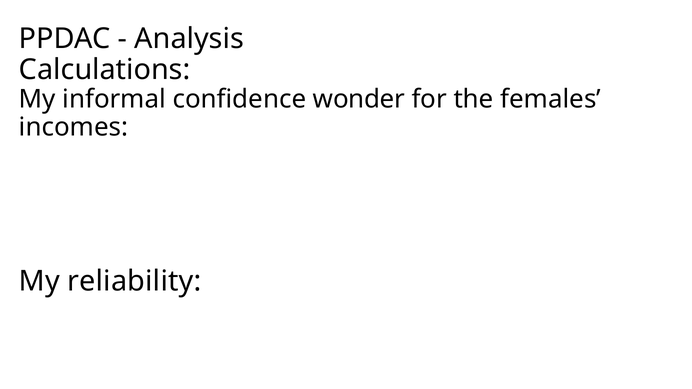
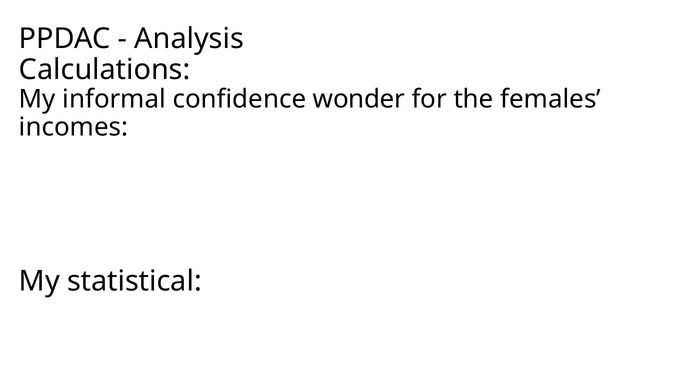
reliability: reliability -> statistical (134, 281)
